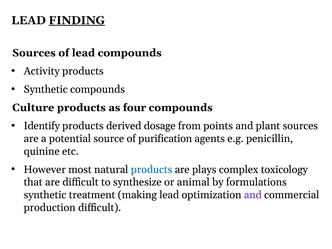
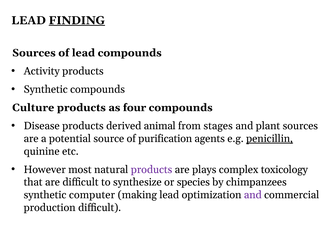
Identify: Identify -> Disease (42, 126)
dosage: dosage -> animal (160, 126)
points: points -> stages (218, 126)
penicillin underline: none -> present (270, 139)
products colour: blue -> purple (152, 170)
animal: animal -> species (193, 182)
formulations: formulations -> chimpanzees (256, 182)
treatment: treatment -> computer (92, 195)
